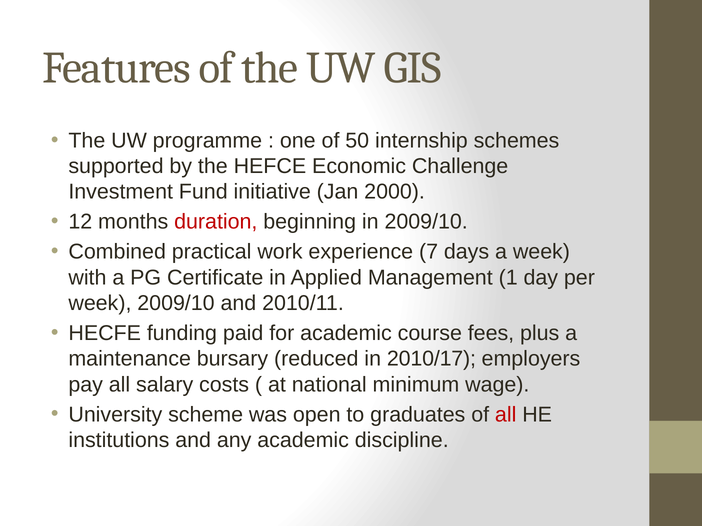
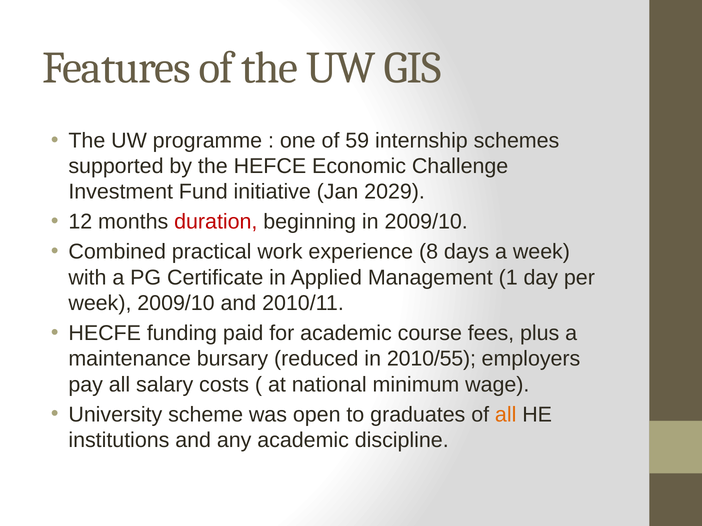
50: 50 -> 59 (357, 141)
2000: 2000 -> 2029 (395, 192)
7: 7 -> 8 (429, 252)
2010/17: 2010/17 -> 2010/55 (431, 359)
all colour: red -> orange (506, 415)
